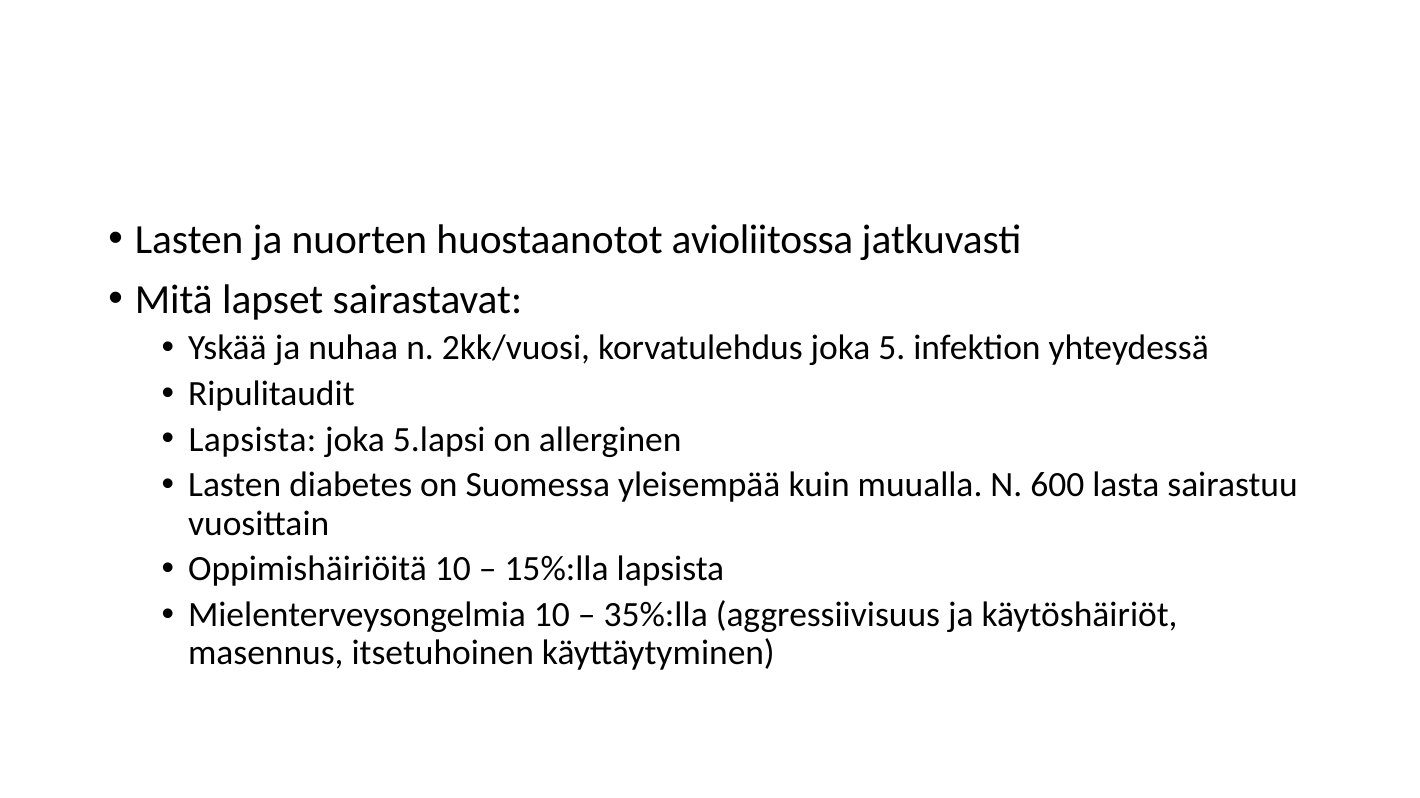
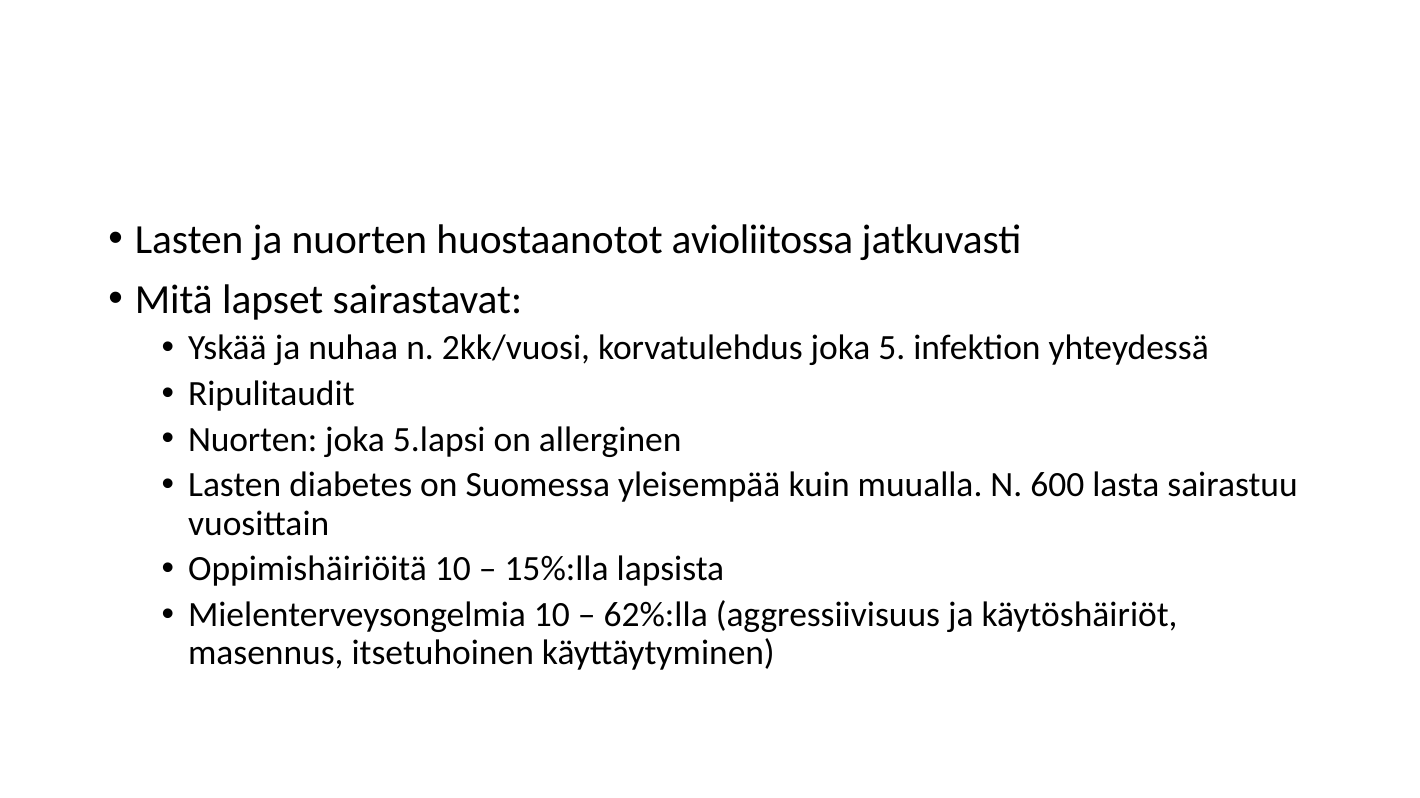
Lapsista: Lapsista -> Nuorten (253, 440)
35%:lla: 35%:lla -> 62%:lla (656, 615)
